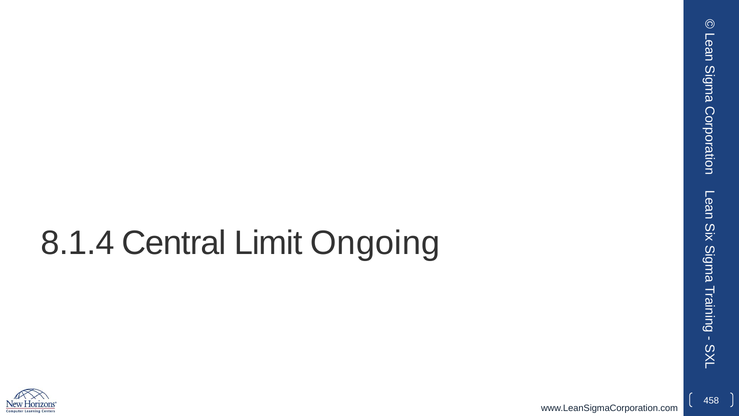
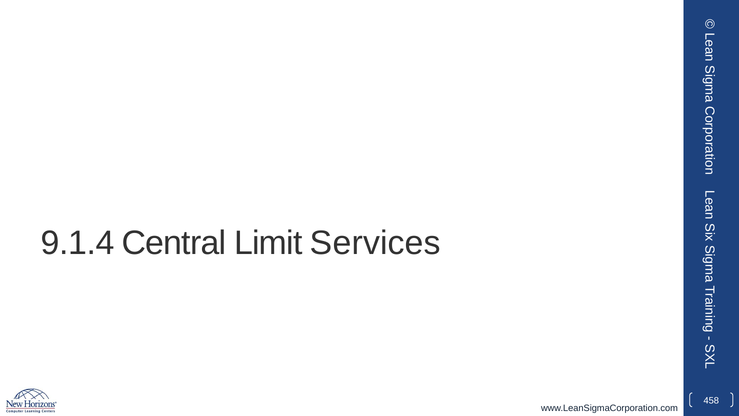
8.1.4: 8.1.4 -> 9.1.4 (78, 243)
Ongoing: Ongoing -> Services (375, 243)
